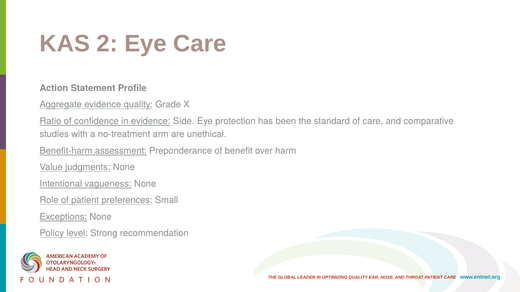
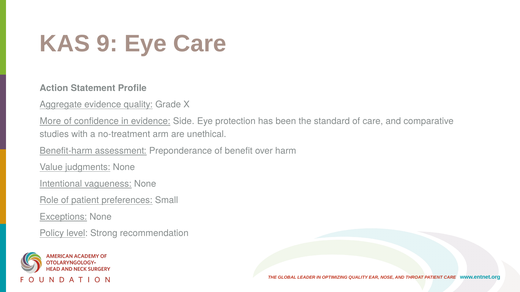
2: 2 -> 9 (107, 44)
Ratio: Ratio -> More (50, 121)
